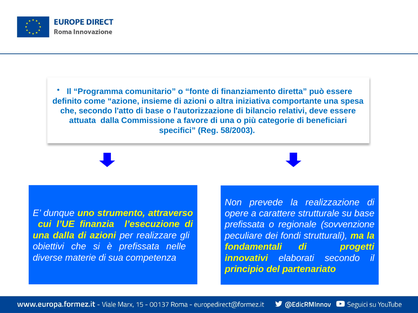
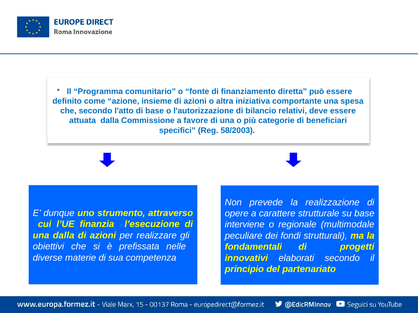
prefissata: prefissata -> interviene (245, 225)
sovvenzione: sovvenzione -> multimodale (348, 225)
